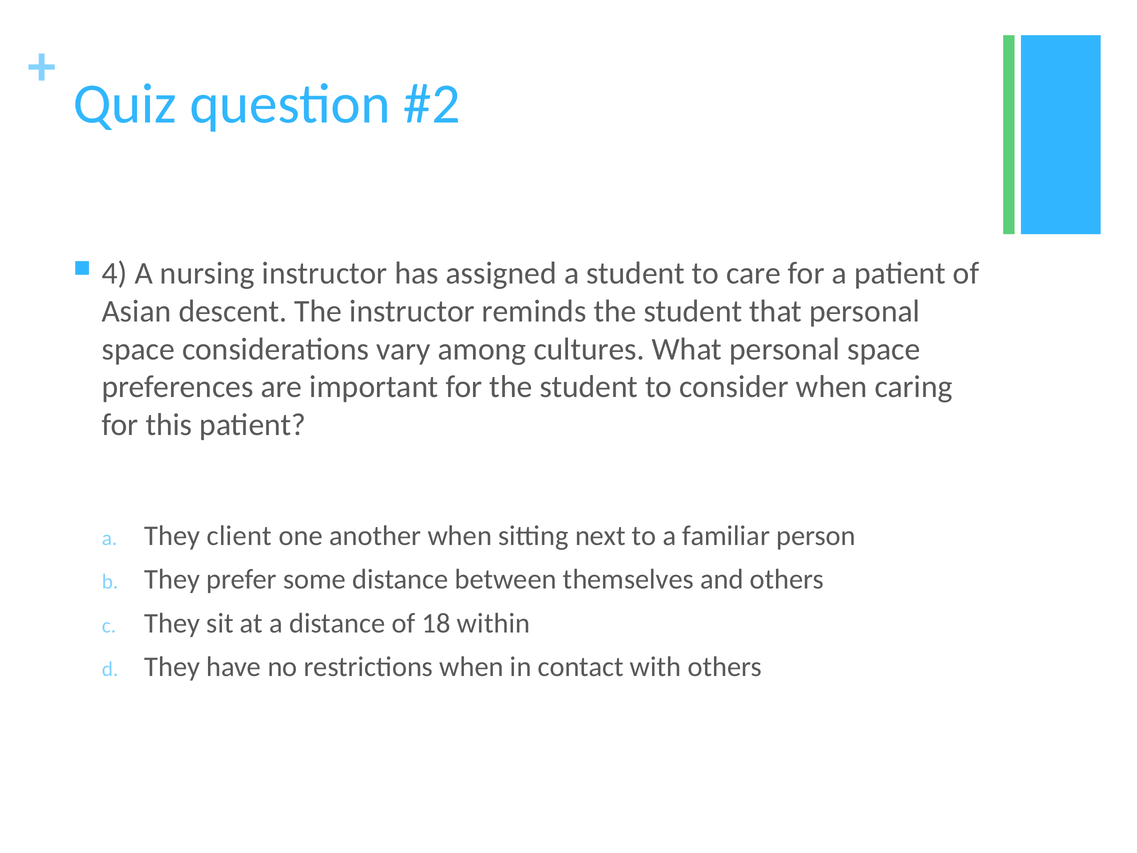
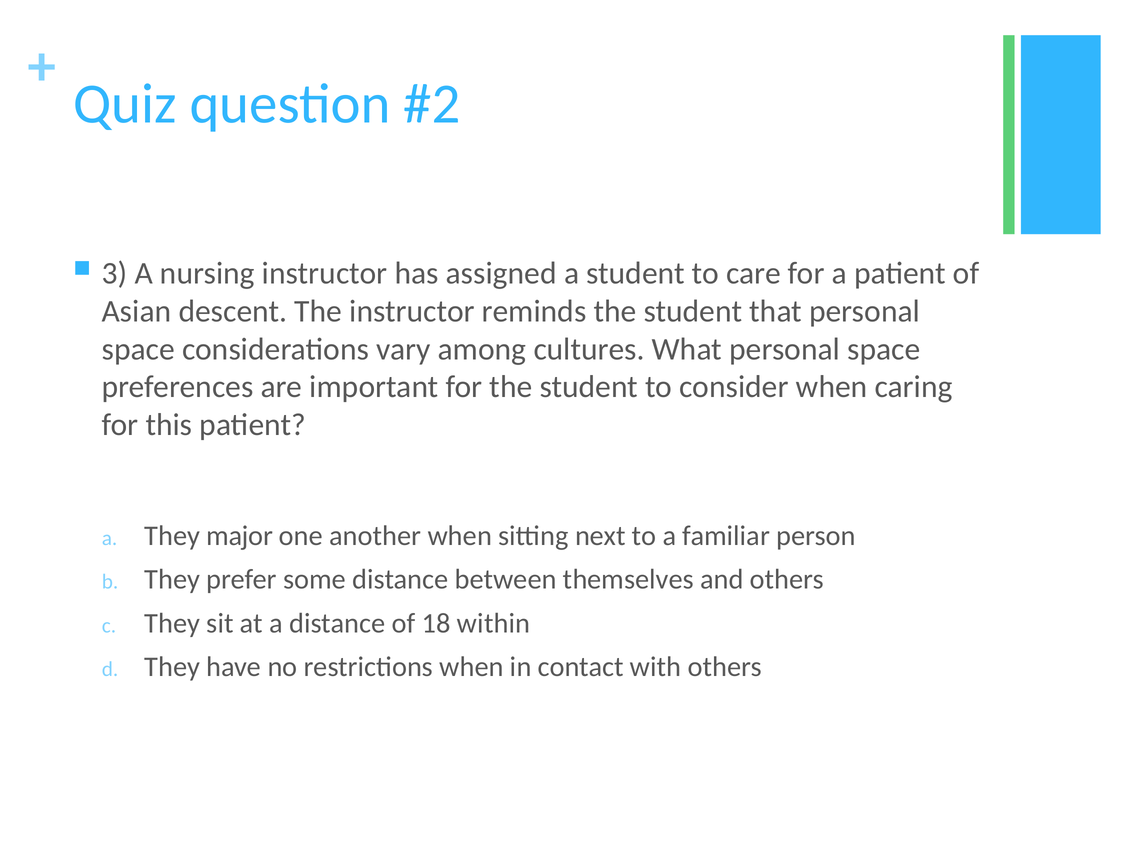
4: 4 -> 3 (115, 273)
client: client -> major (240, 536)
